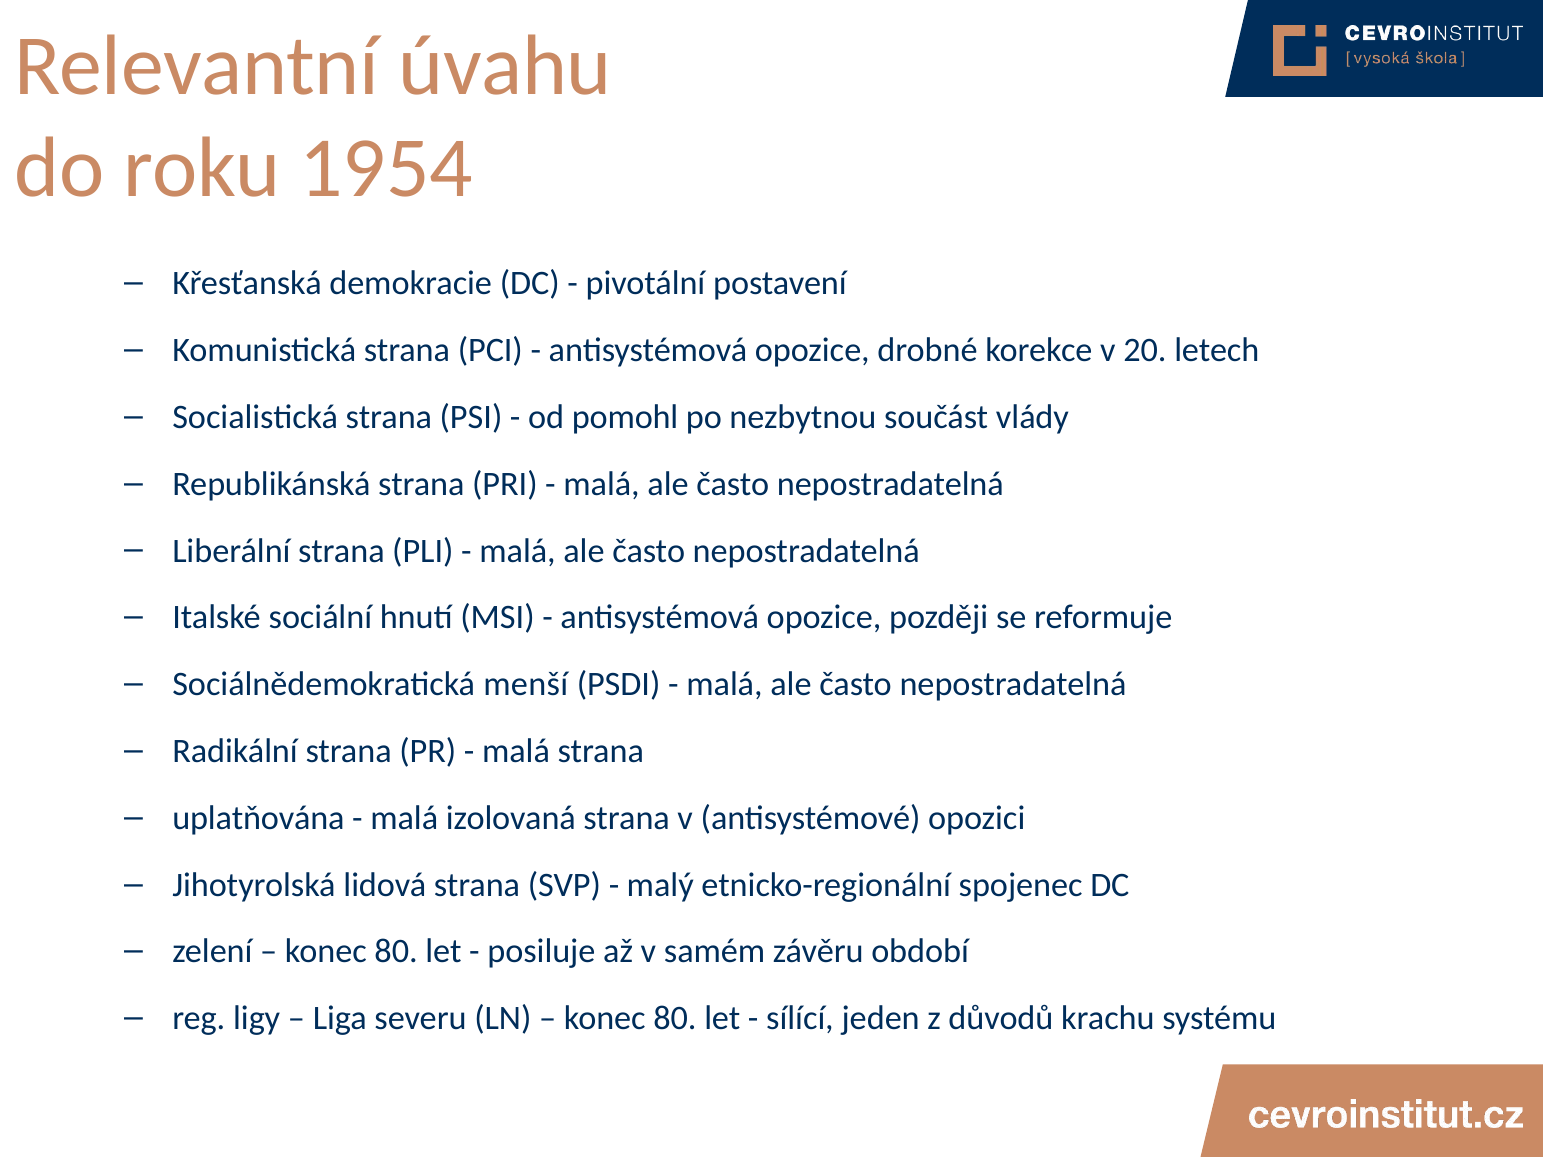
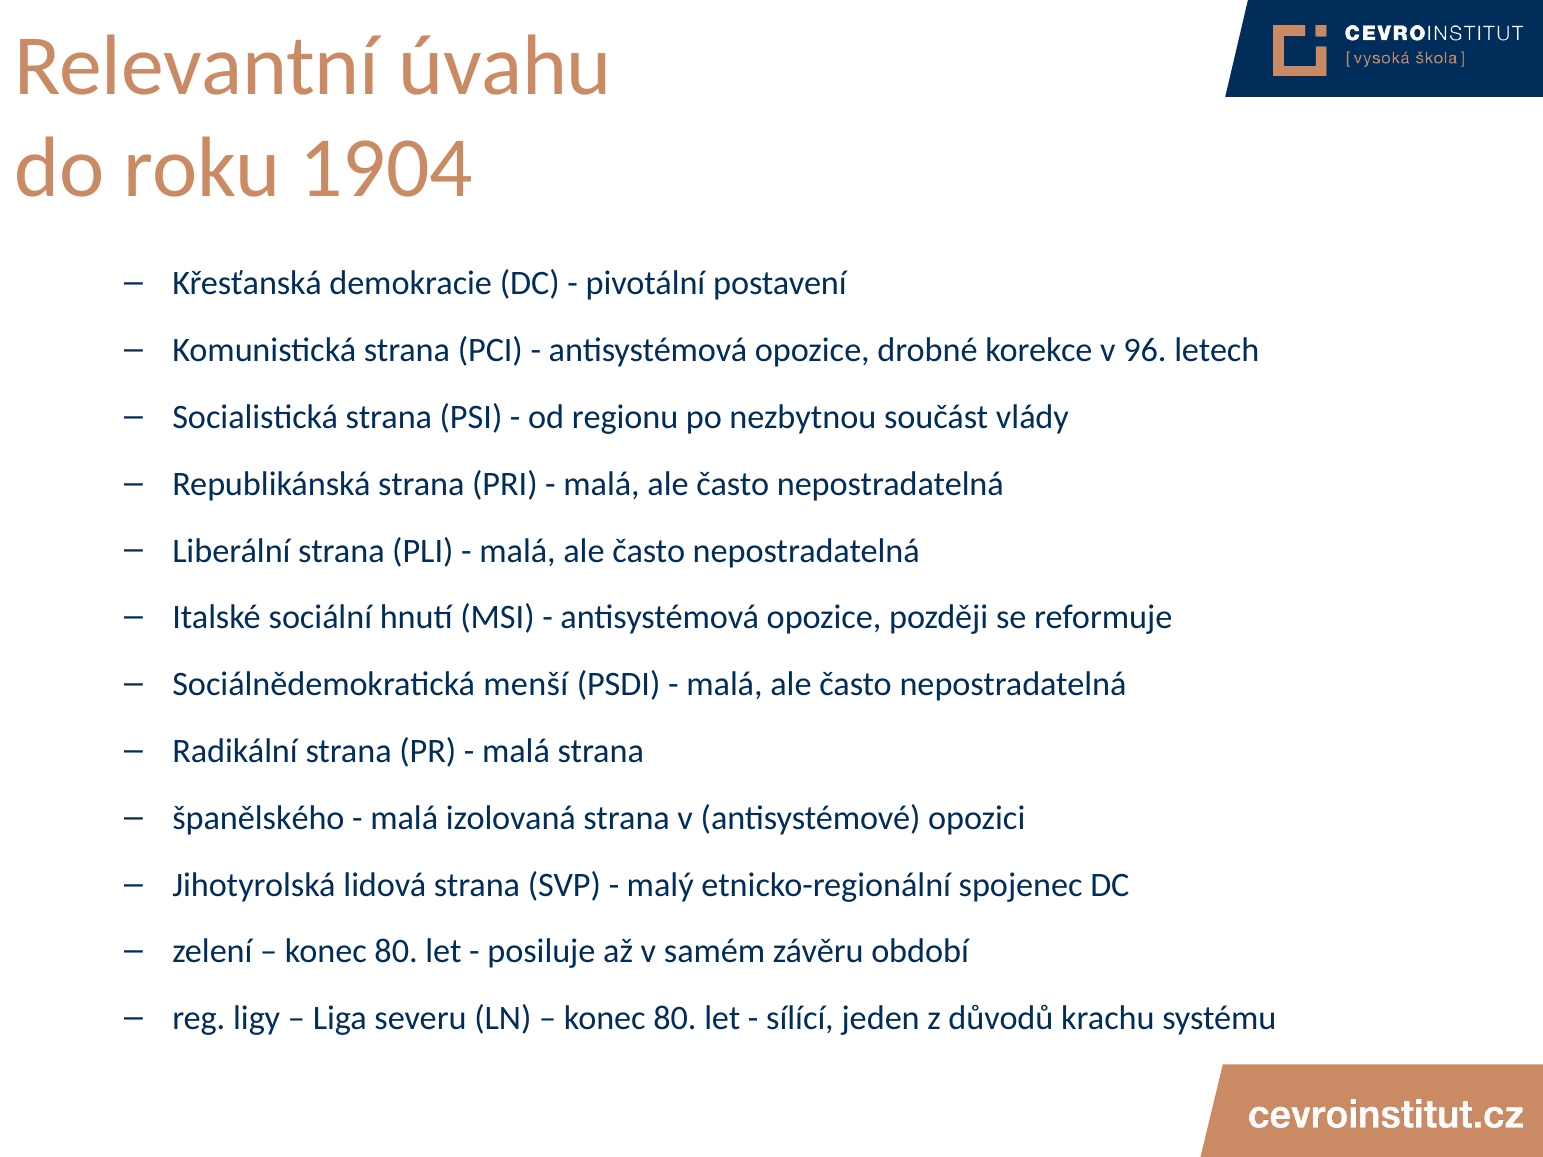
1954: 1954 -> 1904 (386, 169)
20: 20 -> 96 (1145, 350)
pomohl: pomohl -> regionu (625, 417)
uplatňována: uplatňována -> španělského (258, 818)
